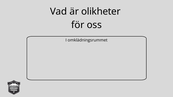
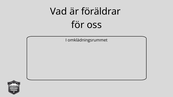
olikheter: olikheter -> föräldrar (101, 12)
